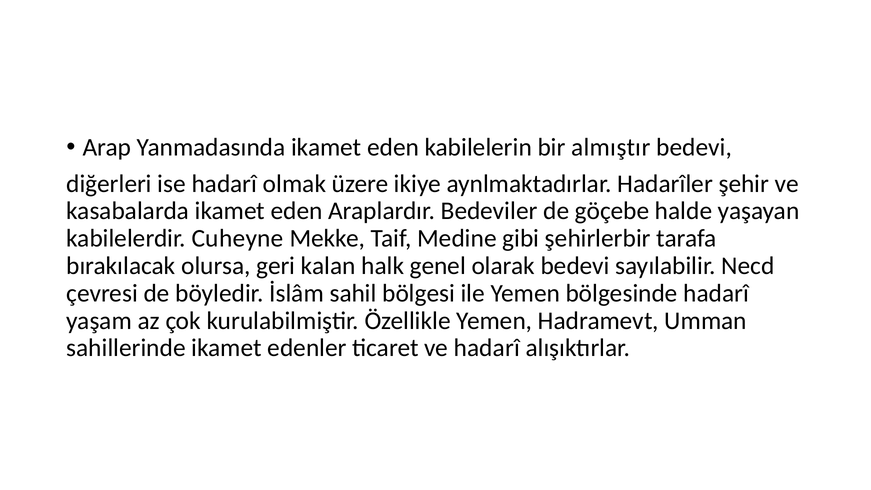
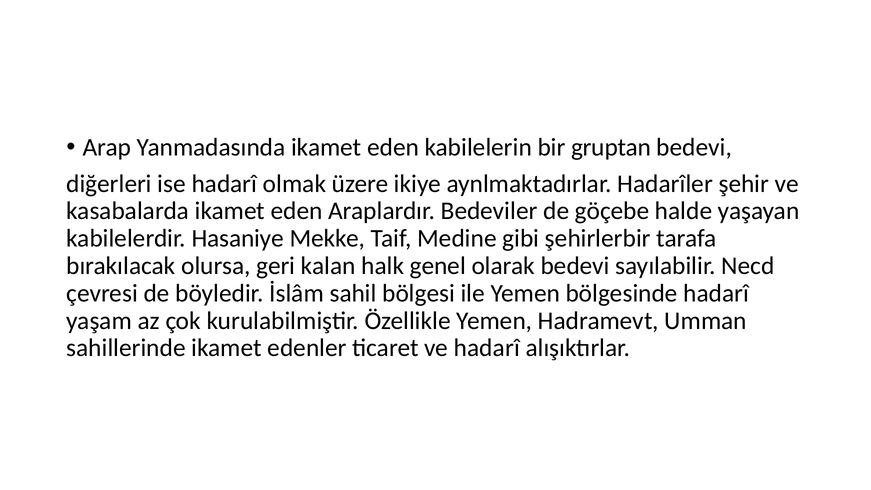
almıştır: almıştır -> gruptan (611, 147)
Cuheyne: Cuheyne -> Hasaniye (238, 238)
